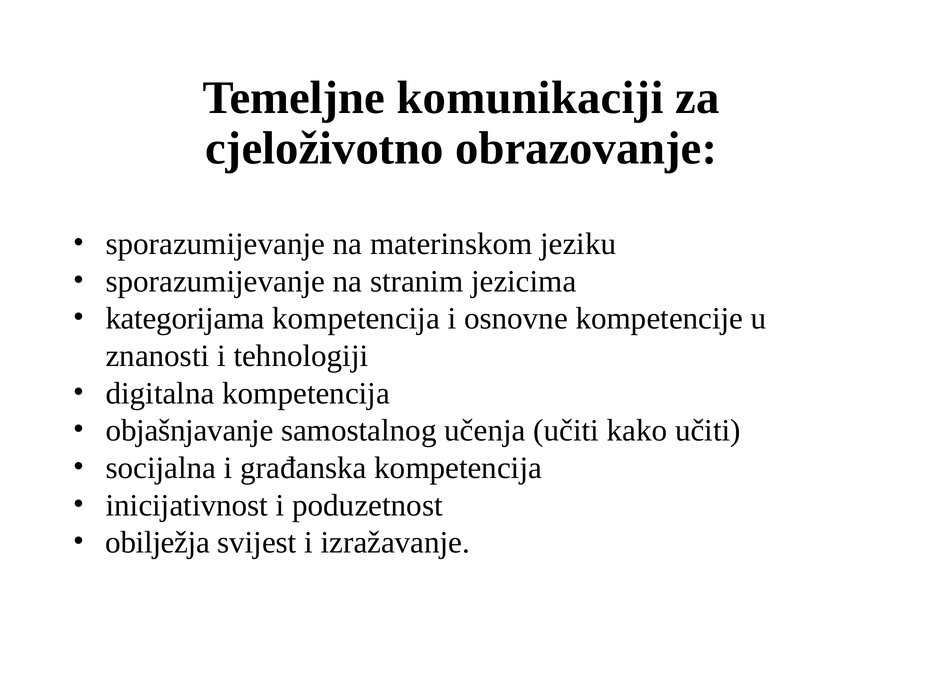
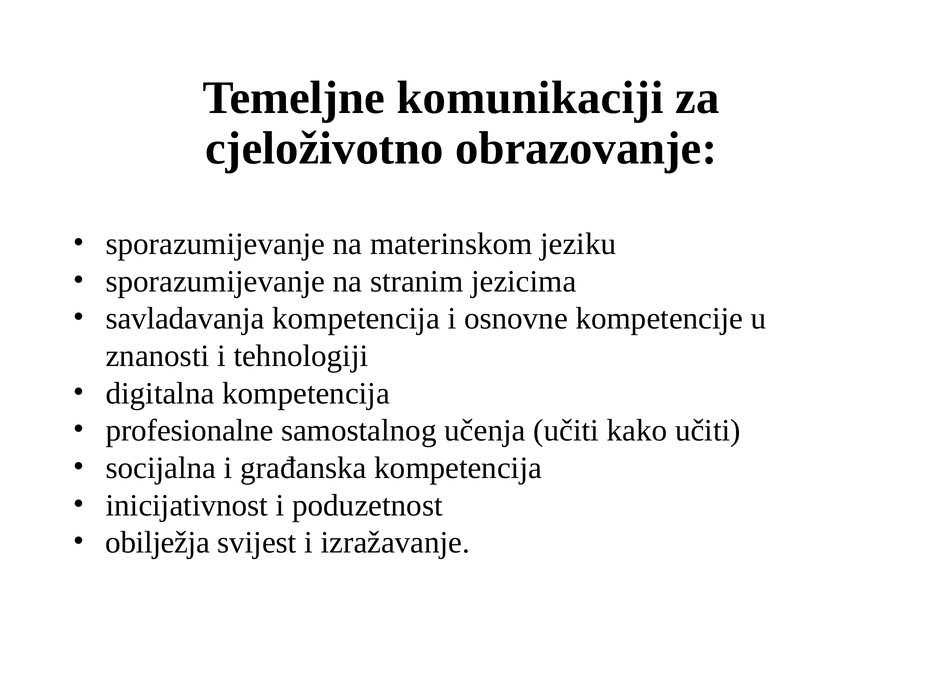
kategorijama: kategorijama -> savladavanja (185, 319)
objašnjavanje: objašnjavanje -> profesionalne (190, 431)
